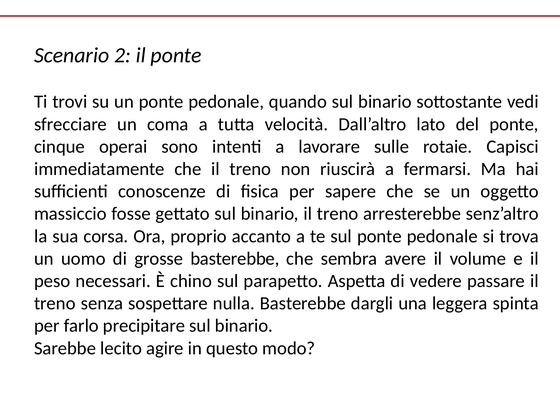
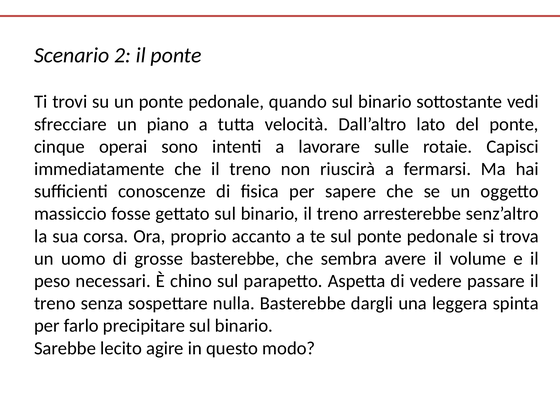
coma: coma -> piano (168, 124)
